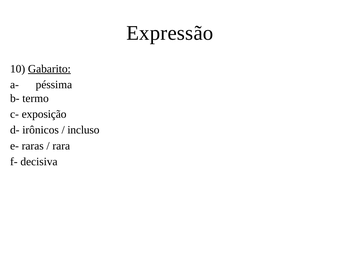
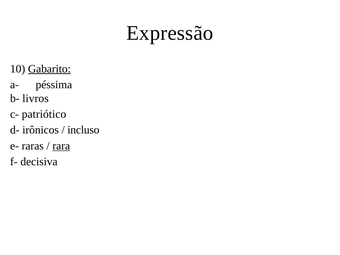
termo: termo -> livros (35, 98)
exposição: exposição -> patriótico (44, 114)
rara underline: none -> present (61, 146)
